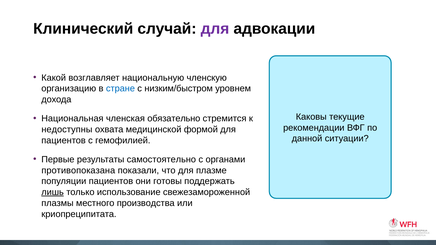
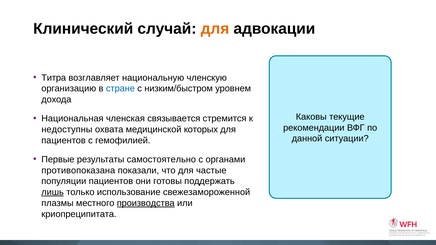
для colour: purple -> orange (215, 29)
Какой: Какой -> Титра (54, 78)
обязательно: обязательно -> связывается (174, 119)
формой: формой -> которых (201, 130)
плазме: плазме -> частые (211, 171)
производства underline: none -> present (146, 203)
